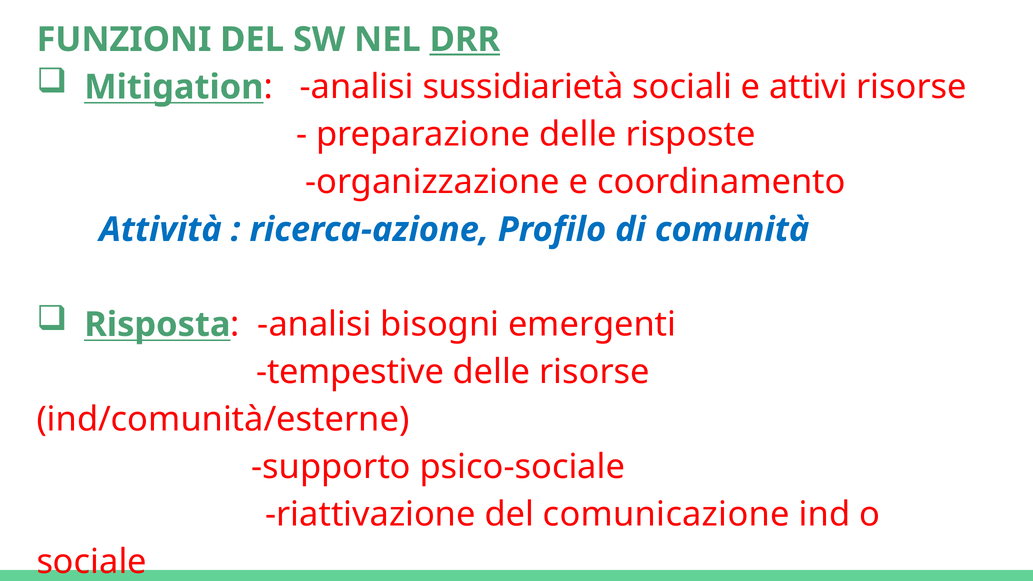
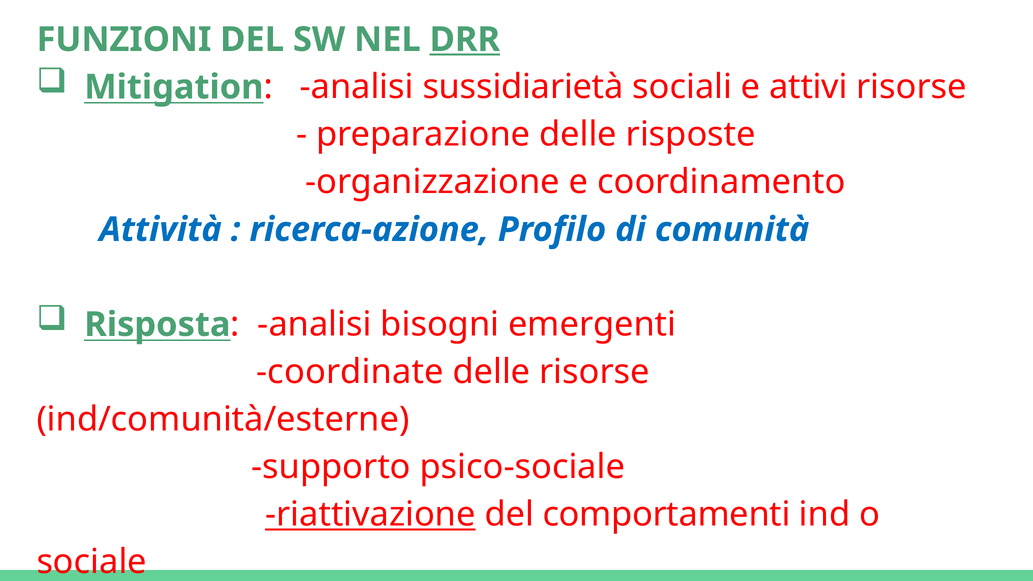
tempestive: tempestive -> coordinate (350, 372)
riattivazione underline: none -> present (370, 515)
comunicazione: comunicazione -> comportamenti (667, 515)
